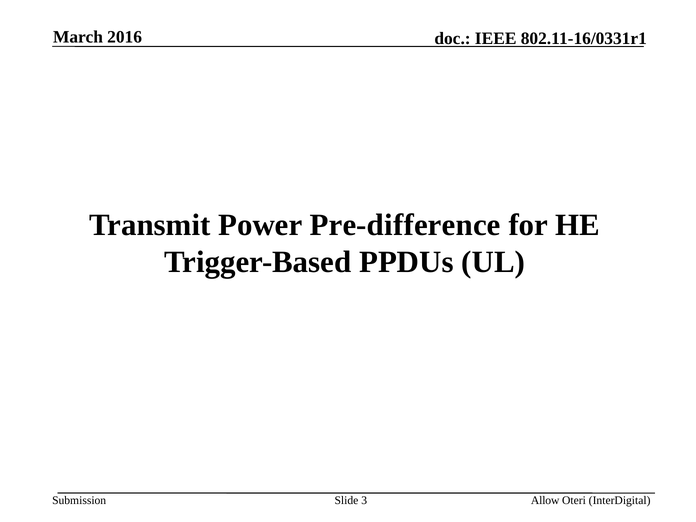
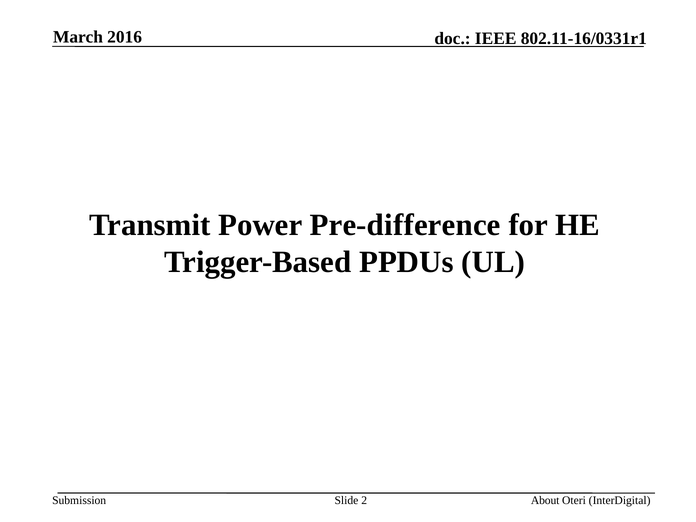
3: 3 -> 2 (364, 501)
Allow: Allow -> About (545, 501)
